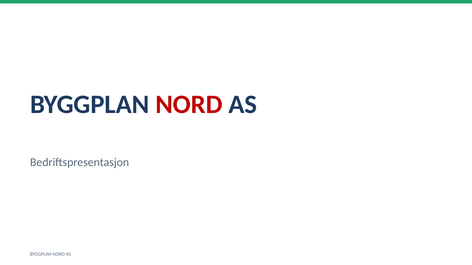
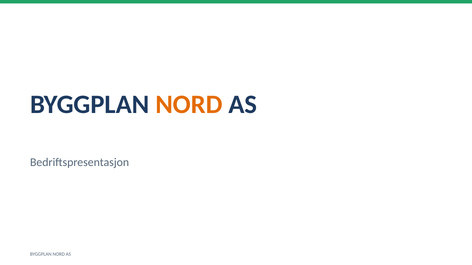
NORD colour: red -> orange (189, 105)
